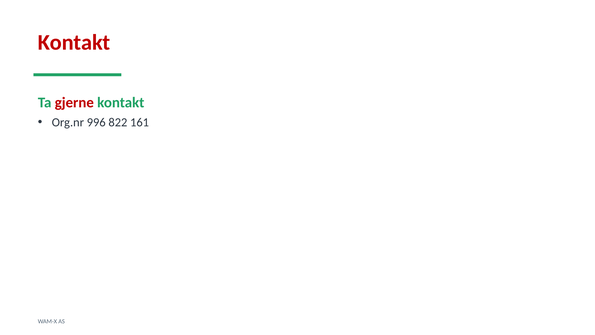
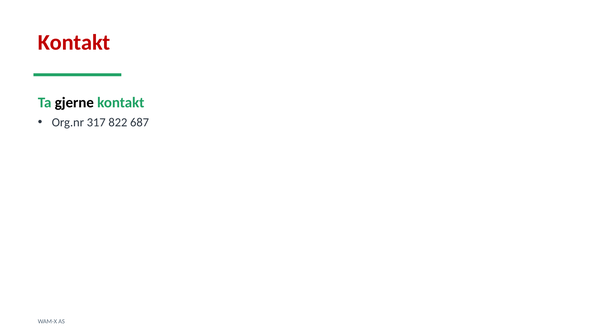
gjerne colour: red -> black (74, 102)
996: 996 -> 317 (96, 122)
161: 161 -> 687 (140, 122)
